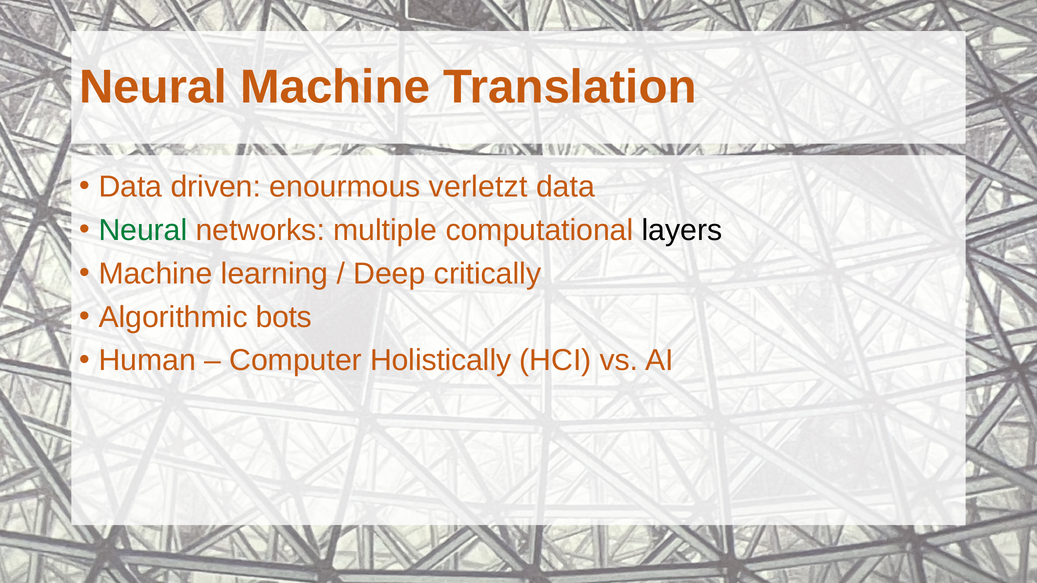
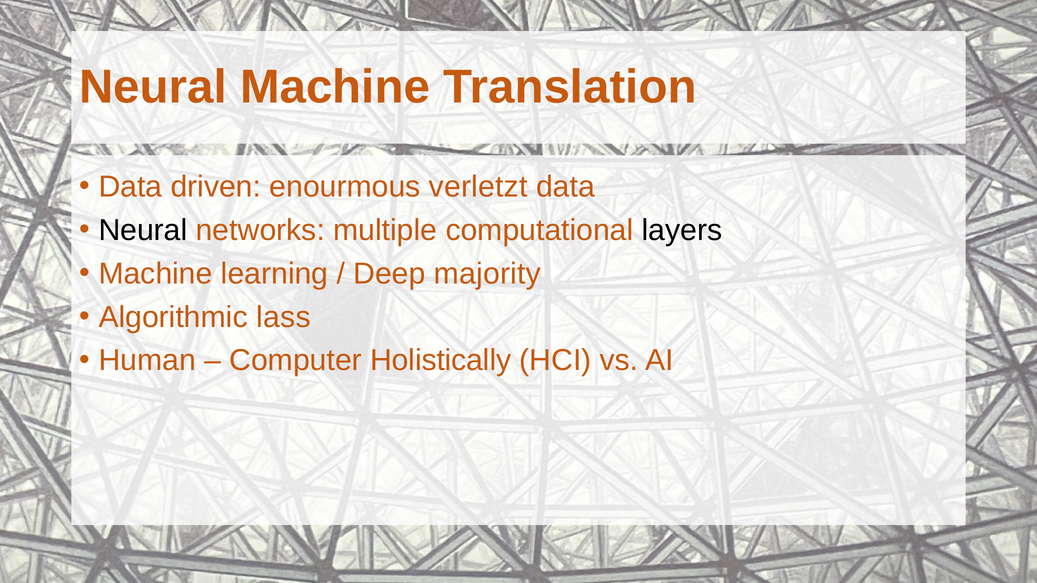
Neural colour: green -> black (143, 230)
critically: critically -> majority (487, 274)
bots: bots -> lass (284, 317)
